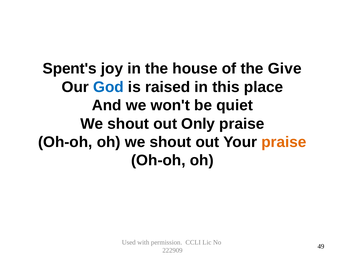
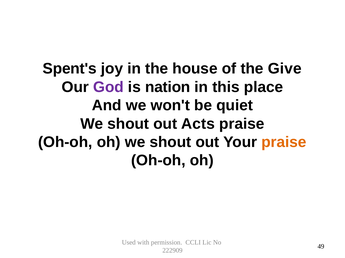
God colour: blue -> purple (108, 87)
raised: raised -> nation (168, 87)
Only: Only -> Acts (198, 124)
